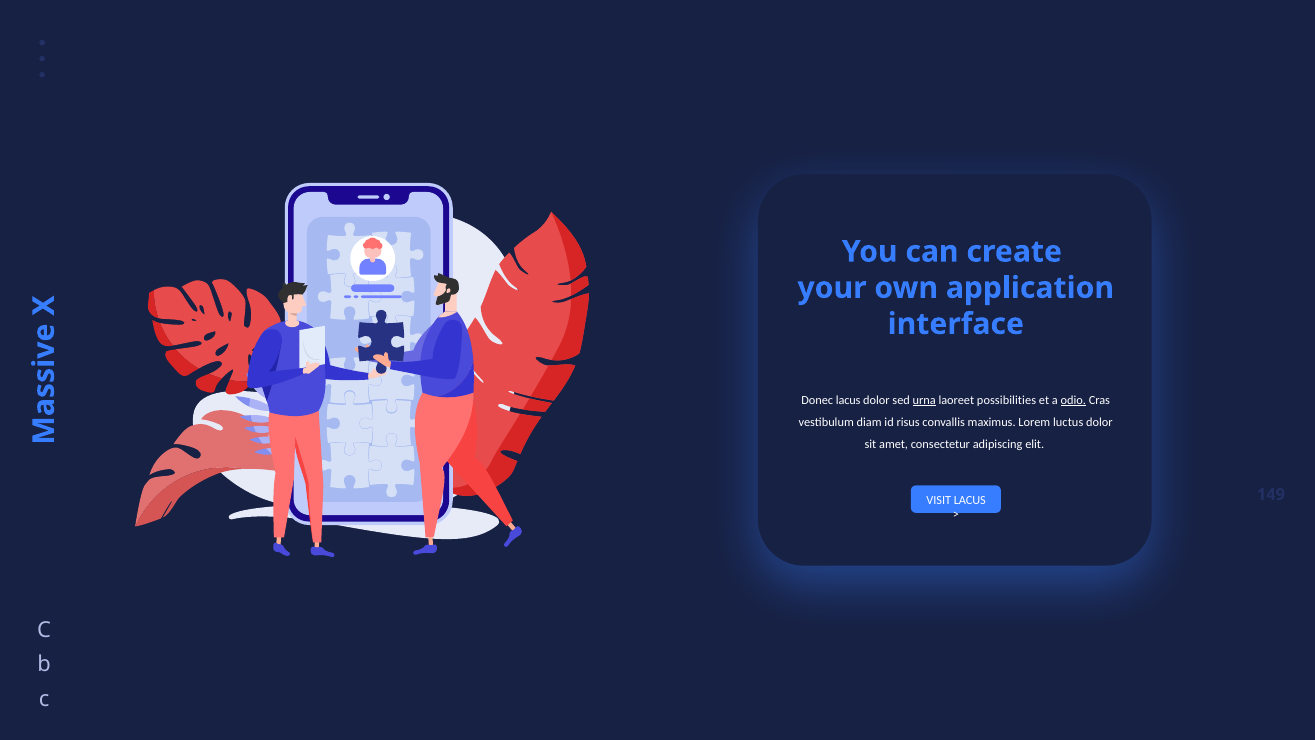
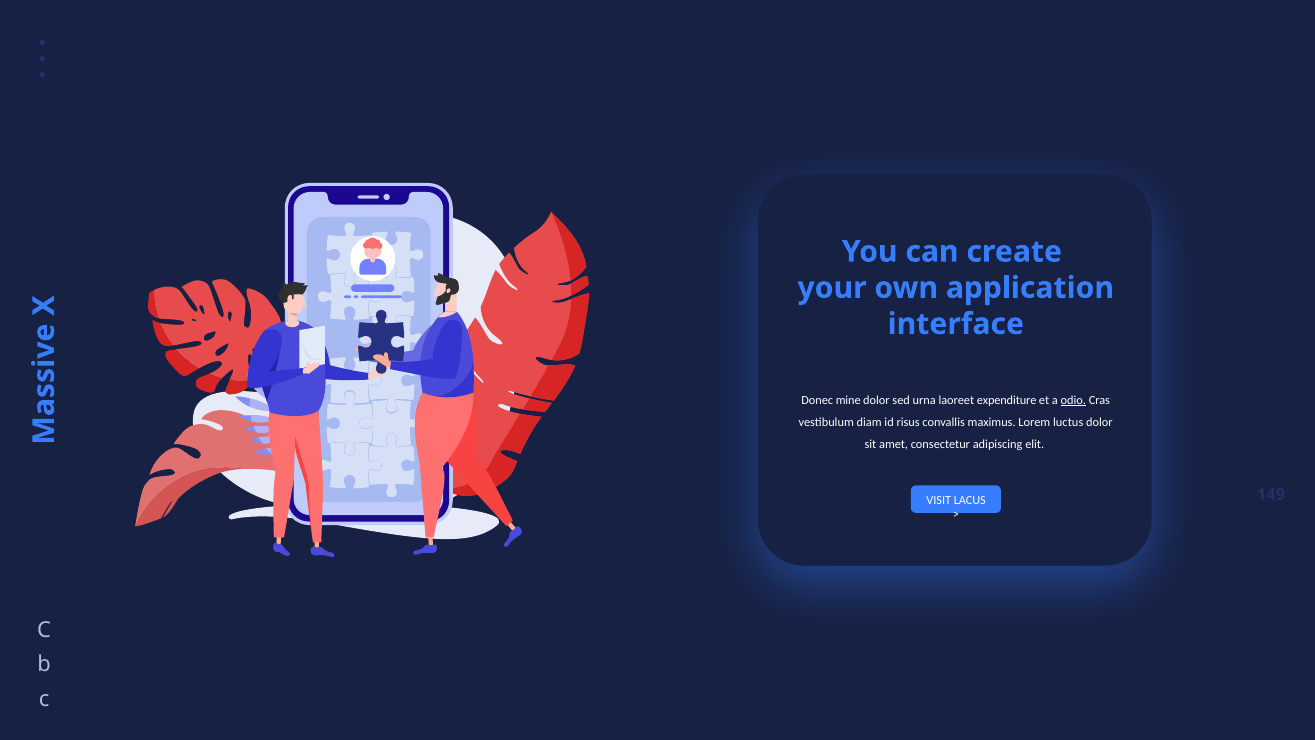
Donec lacus: lacus -> mine (848, 400)
urna underline: present -> none (924, 400)
possibilities: possibilities -> expenditure (1007, 400)
